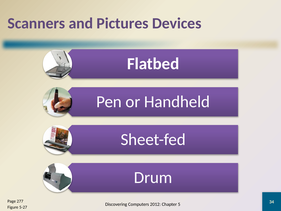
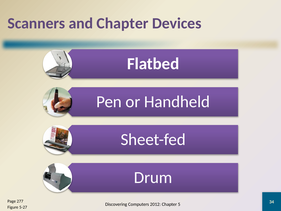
and Pictures: Pictures -> Chapter (123, 23)
